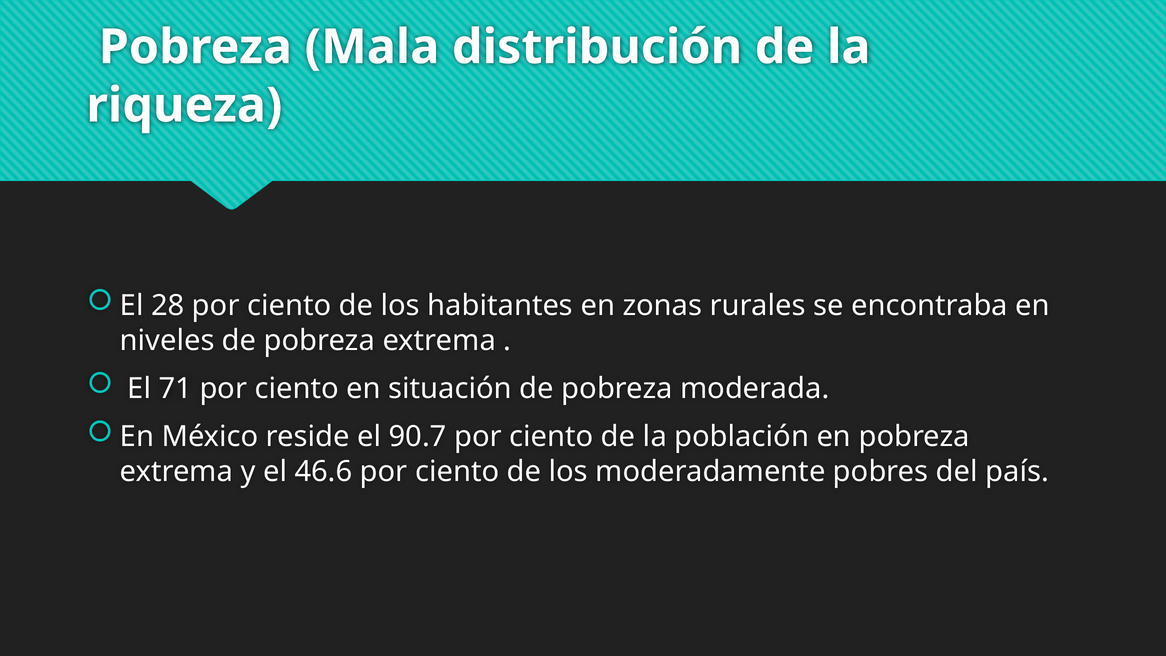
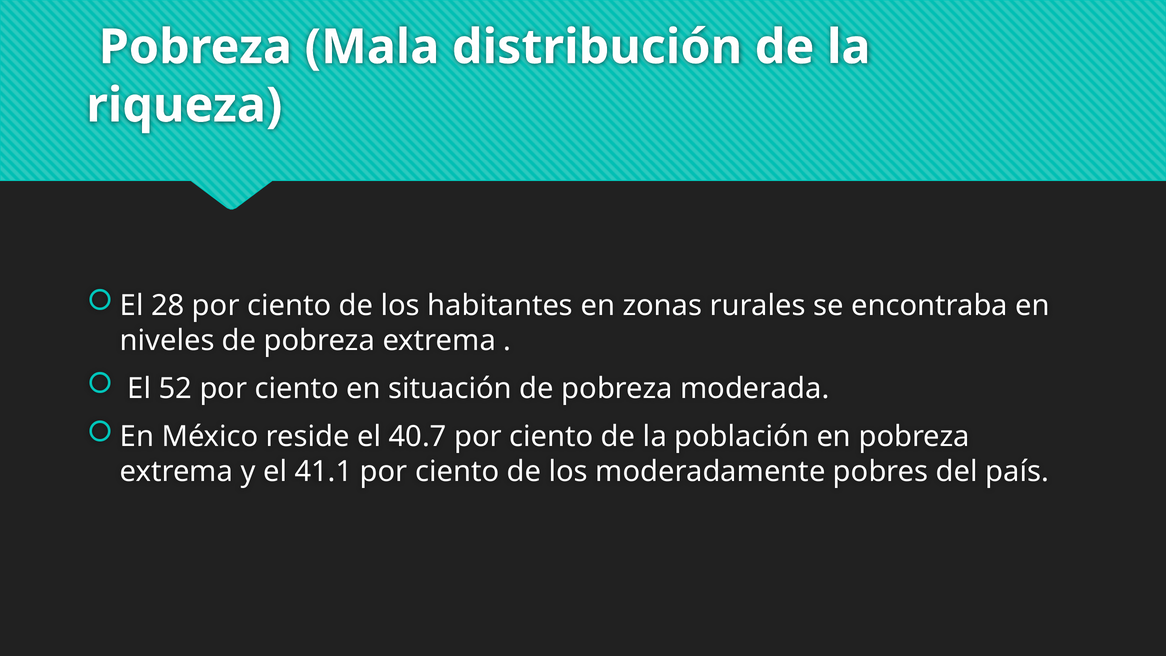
71: 71 -> 52 (175, 388)
90.7: 90.7 -> 40.7 (418, 437)
46.6: 46.6 -> 41.1 (324, 472)
